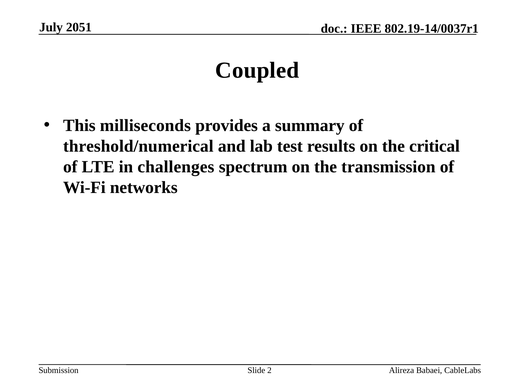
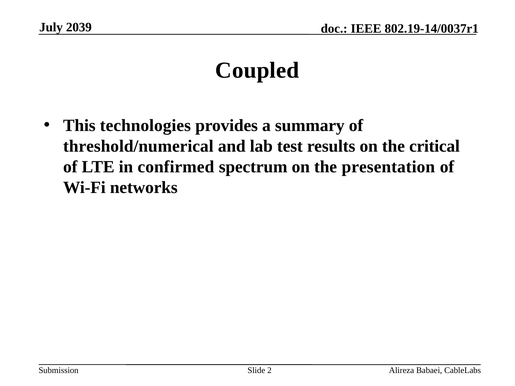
2051: 2051 -> 2039 (79, 27)
milliseconds: milliseconds -> technologies (145, 126)
challenges: challenges -> confirmed (176, 167)
transmission: transmission -> presentation (388, 167)
